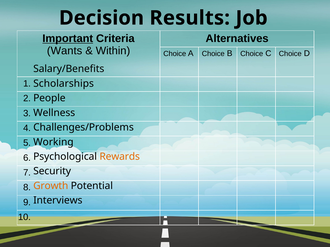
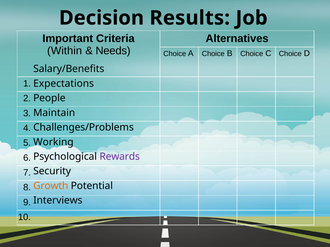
Important underline: present -> none (68, 39)
Wants: Wants -> Within (65, 51)
Within: Within -> Needs (113, 51)
Scholarships: Scholarships -> Expectations (64, 84)
Wellness: Wellness -> Maintain (54, 113)
Rewards colour: orange -> purple (120, 157)
